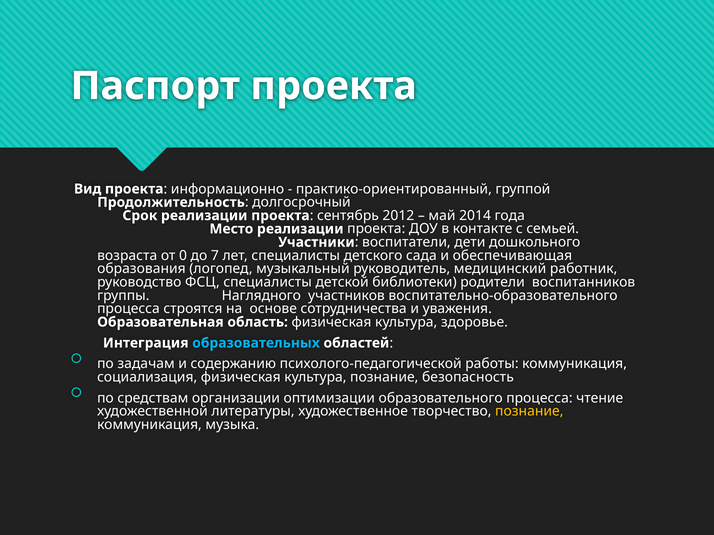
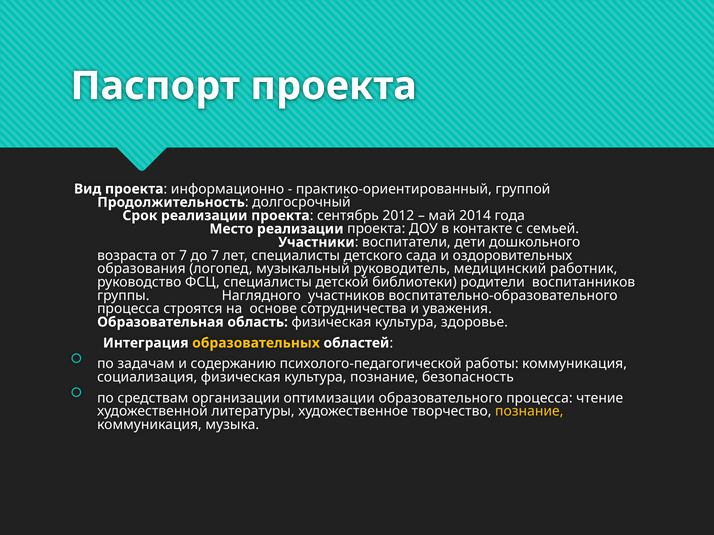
от 0: 0 -> 7 (183, 256)
обеспечивающая: обеспечивающая -> оздоровительных (512, 256)
образовательных colour: light blue -> yellow (256, 343)
